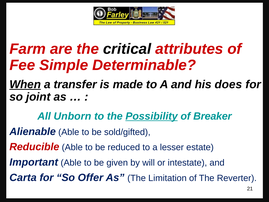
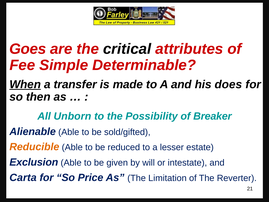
Farm: Farm -> Goes (28, 49)
joint: joint -> then (38, 97)
Possibility underline: present -> none (152, 116)
Reducible colour: red -> orange (34, 147)
Important: Important -> Exclusion (34, 162)
Offer: Offer -> Price (91, 177)
